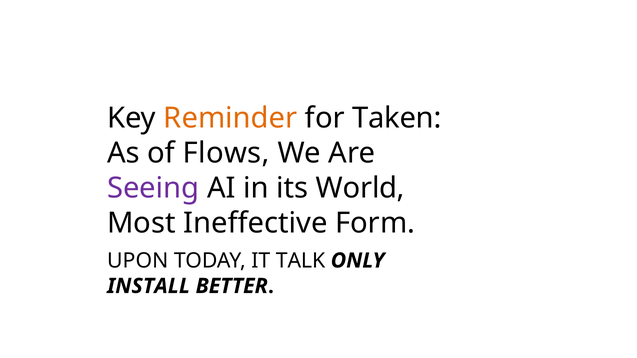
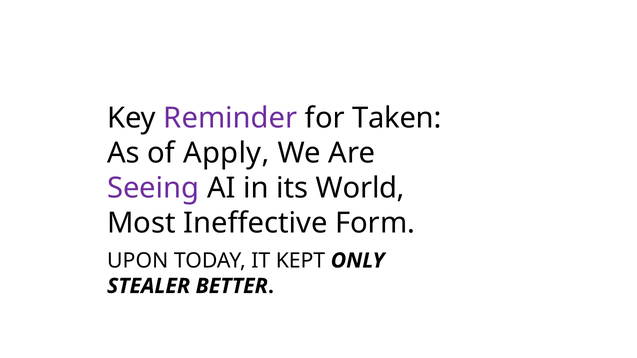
Reminder colour: orange -> purple (230, 118)
Flows: Flows -> Apply (226, 153)
TALK: TALK -> KEPT (300, 261)
INSTALL: INSTALL -> STEALER (149, 286)
